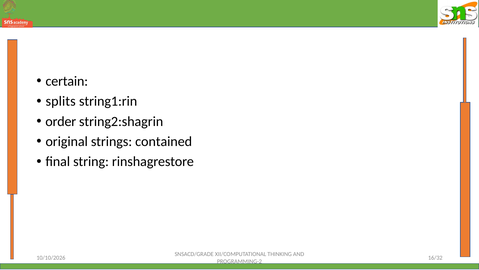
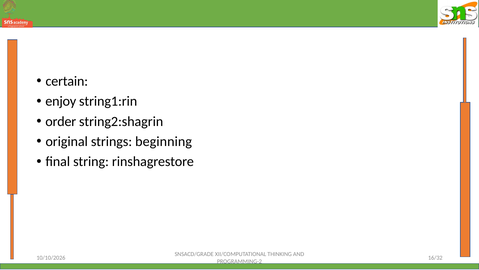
splits: splits -> enjoy (61, 101)
contained: contained -> beginning (164, 141)
